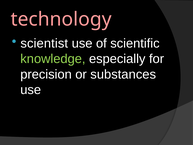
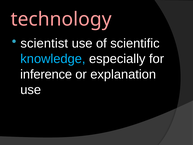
knowledge colour: light green -> light blue (53, 59)
precision: precision -> inference (46, 74)
substances: substances -> explanation (123, 74)
